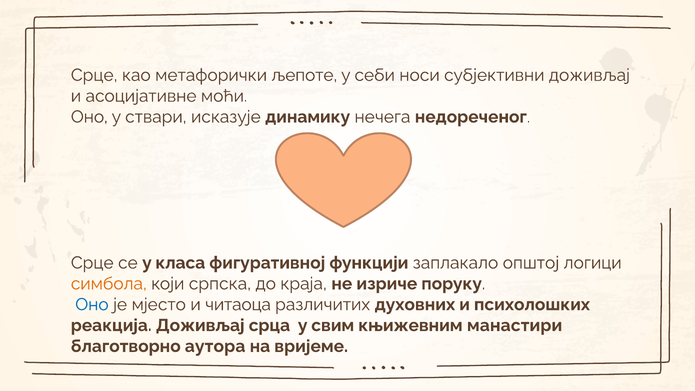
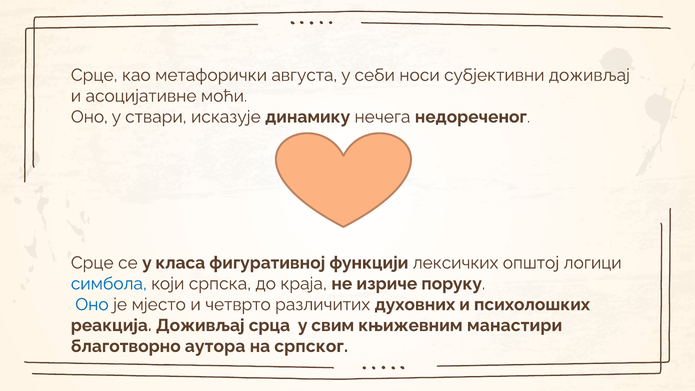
љепоте: љепоте -> августа (304, 75)
заплакало: заплакало -> лексичких (456, 263)
симбола colour: orange -> blue (109, 284)
читаоца: читаоца -> четврто (238, 304)
вријеме: вријеме -> српског (311, 346)
